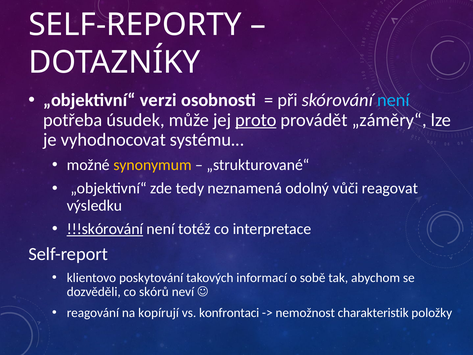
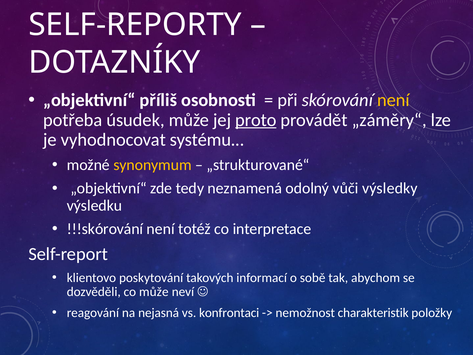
verzi: verzi -> příliš (158, 100)
není colour: light blue -> yellow (393, 100)
reagovat: reagovat -> výsledky (390, 188)
!!!skórování underline: present -> none (105, 229)
co skórů: skórů -> může (154, 292)
kopírují: kopírují -> nejasná (159, 313)
